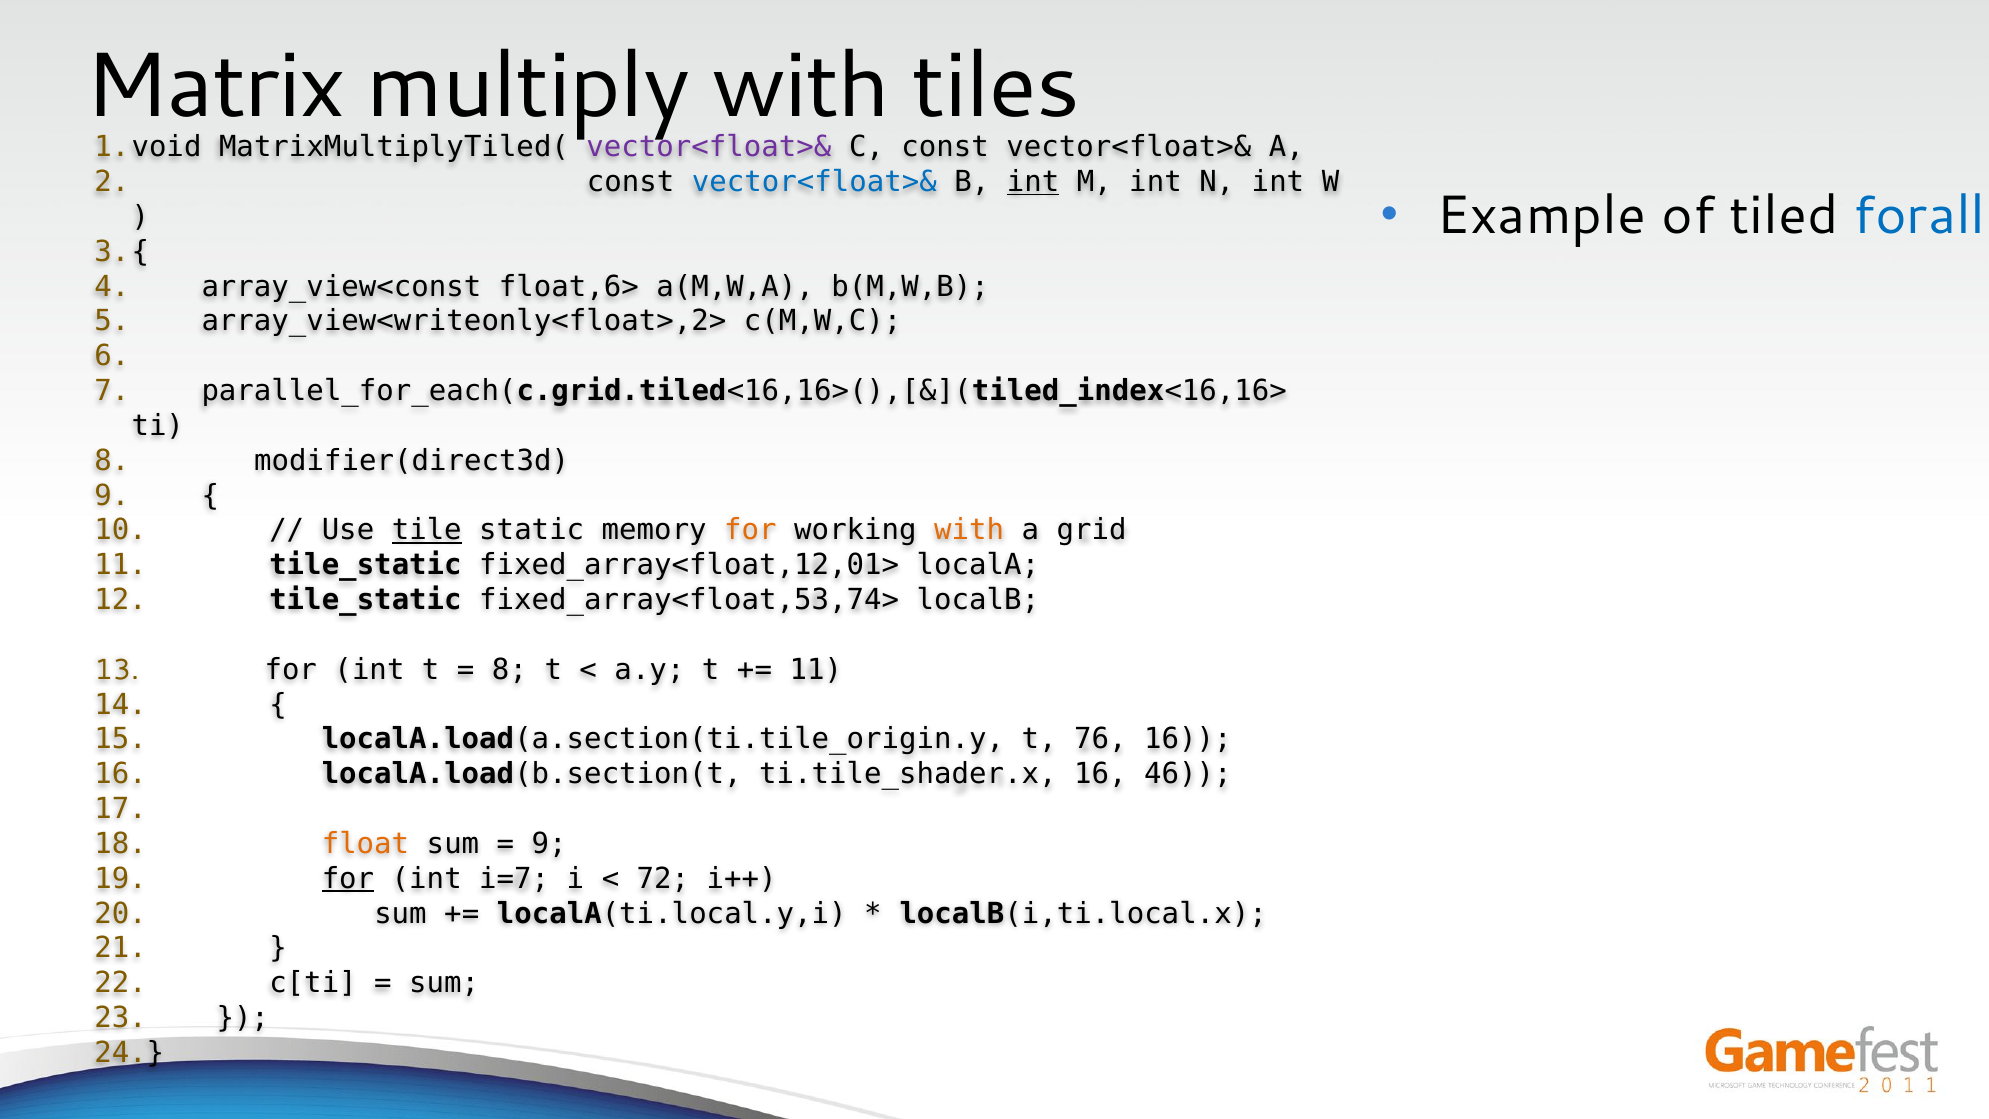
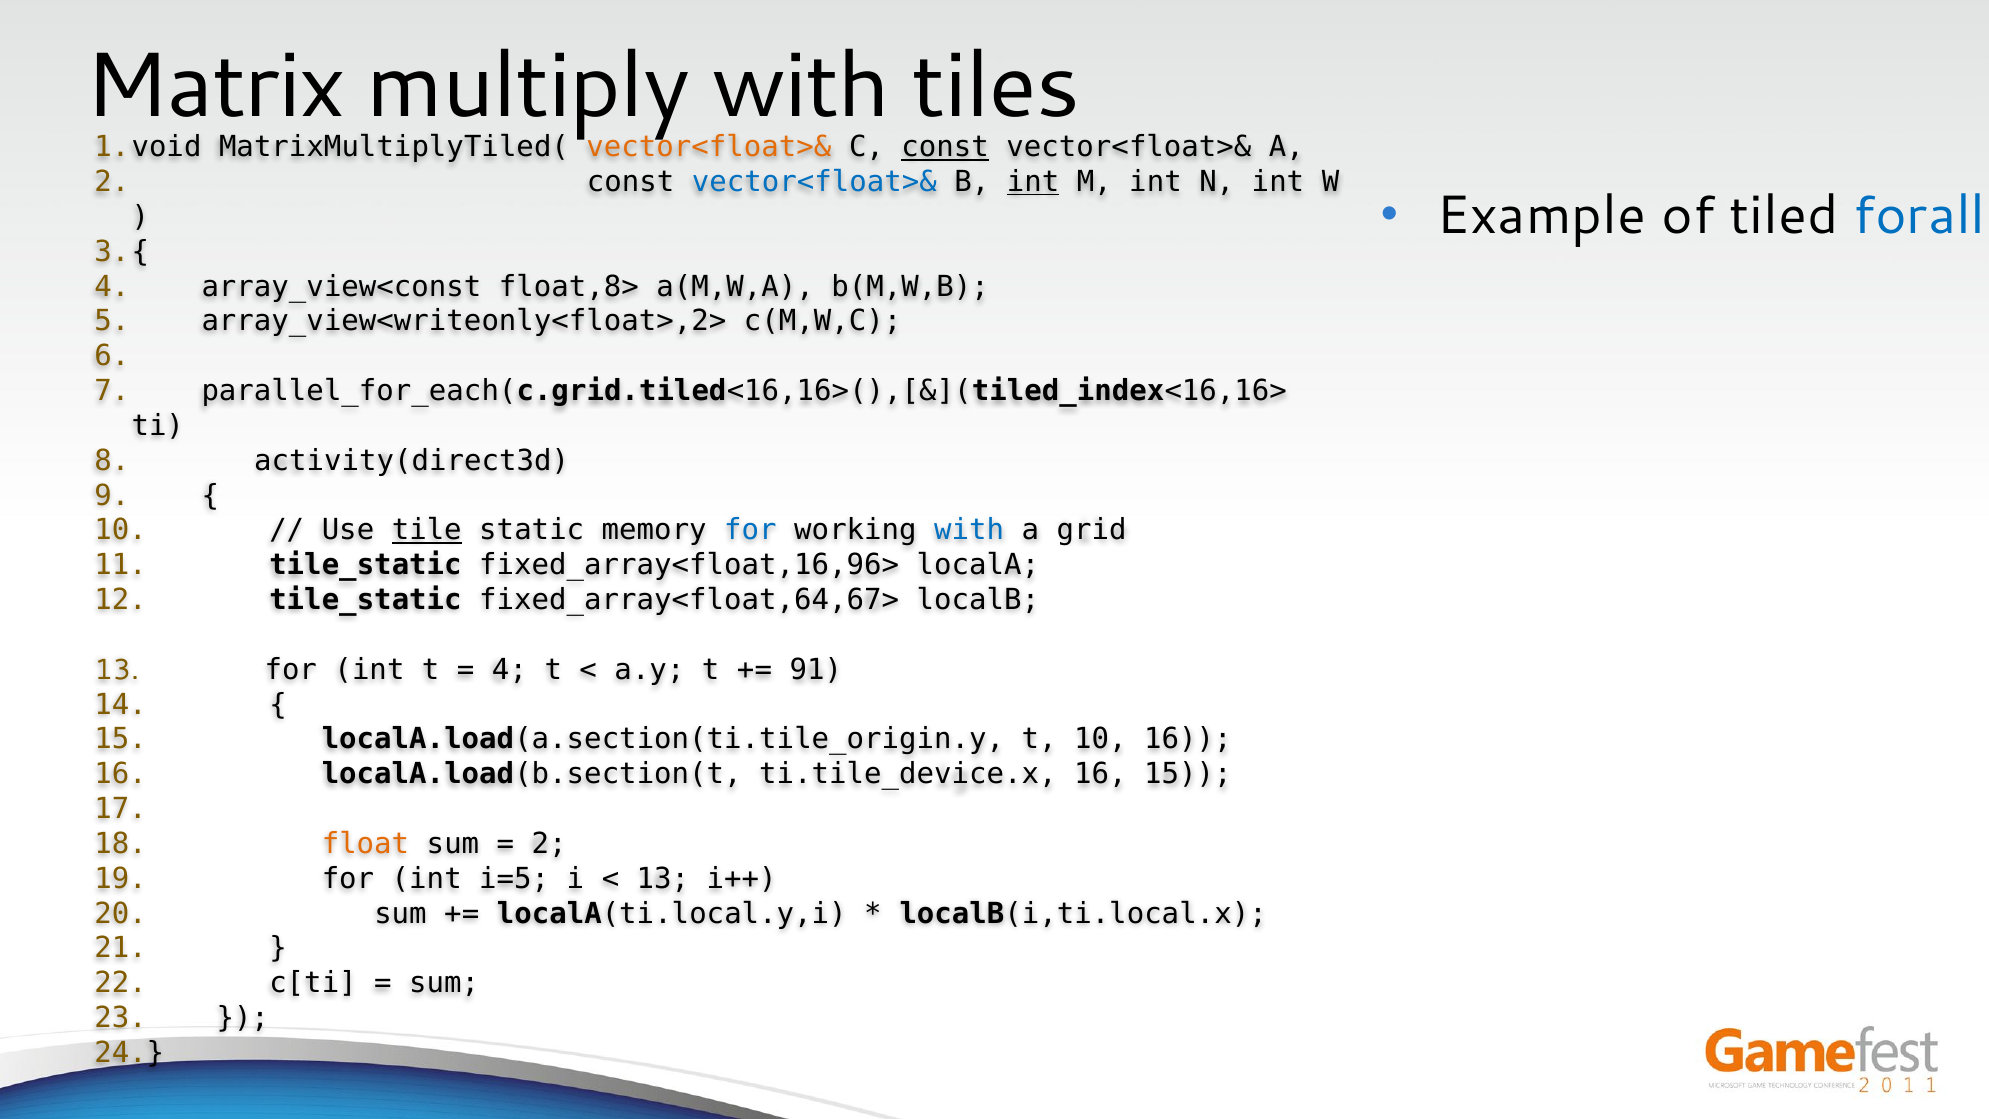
vector<float>& colour: purple -> orange (709, 147)
const underline: none -> present (945, 147)
float,6>: float,6> -> float,8> (569, 287)
modifier(direct3d: modifier(direct3d -> activity(direct3d (412, 461)
for colour: orange -> blue (750, 530)
with colour: orange -> blue (969, 530)
fixed_array<float,12,01>: fixed_array<float,12,01> -> fixed_array<float,16,96> (689, 565)
fixed_array<float,53,74>: fixed_array<float,53,74> -> fixed_array<float,64,67> (689, 600)
8: 8 -> 4 (509, 670)
11: 11 -> 91 (816, 670)
t 76: 76 -> 10 (1100, 739)
ti.tile_shader.x: ti.tile_shader.x -> ti.tile_device.x (908, 774)
16 46: 46 -> 15 (1188, 774)
9: 9 -> 2 (549, 844)
for underline: present -> none (348, 879)
i=7: i=7 -> i=5 (514, 879)
72: 72 -> 13 (663, 879)
